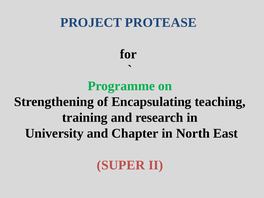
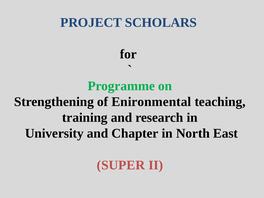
PROTEASE: PROTEASE -> SCHOLARS (161, 23)
Encapsulating: Encapsulating -> Enironmental (151, 102)
